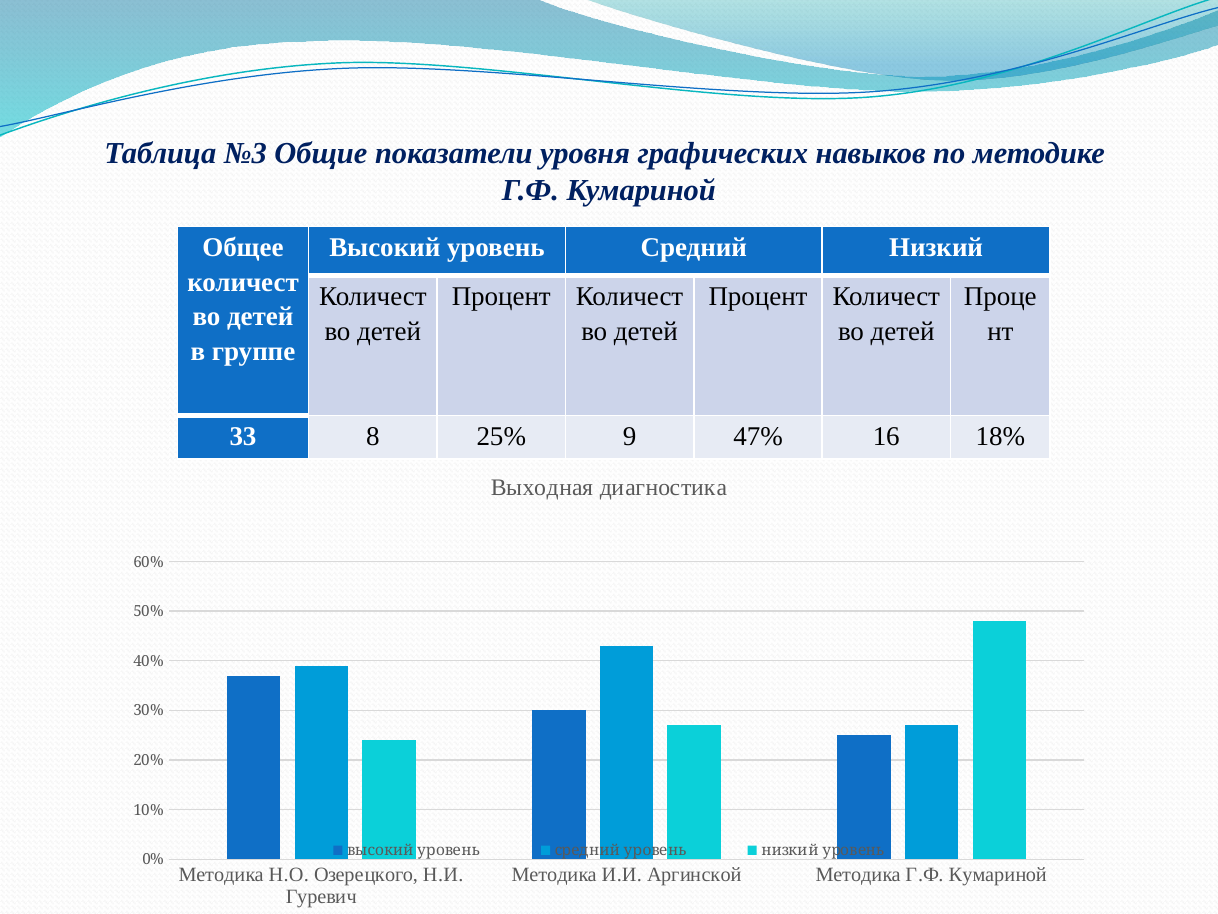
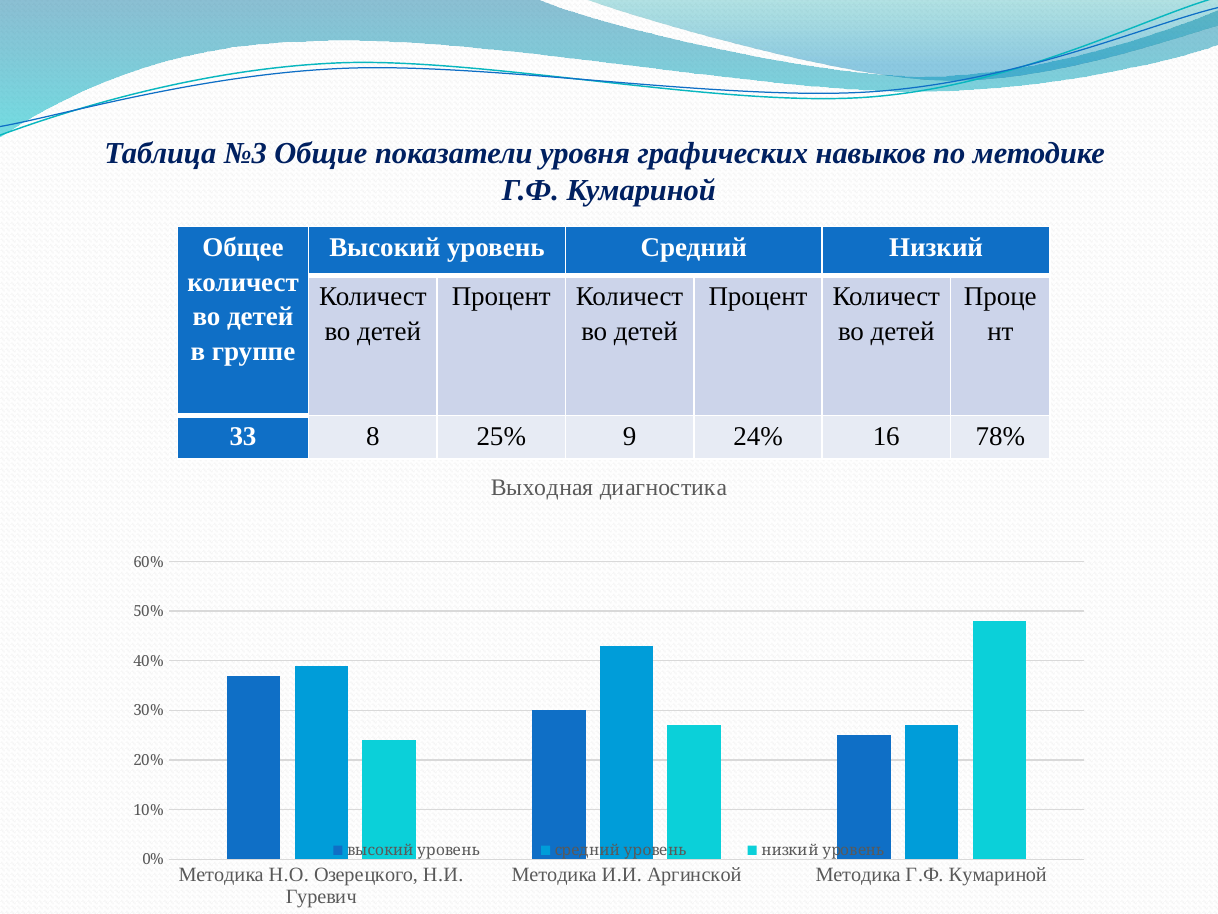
47%: 47% -> 24% (758, 436)
18%: 18% -> 78% (1000, 436)
